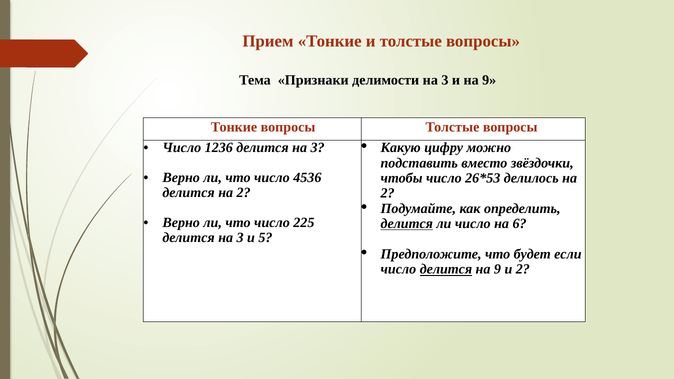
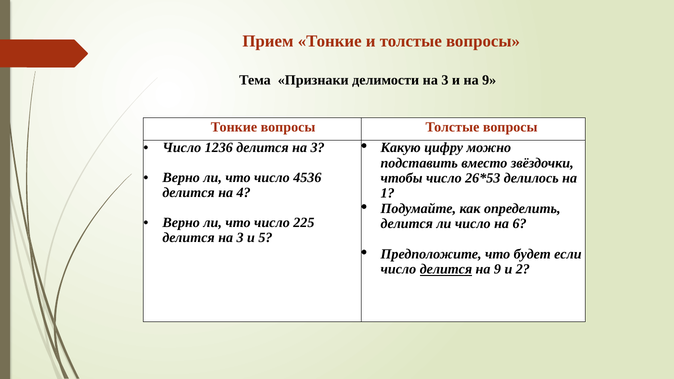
делится на 2: 2 -> 4 (244, 193)
2: 2 -> 1 (388, 193)
делится underline: present -> none (407, 224)
